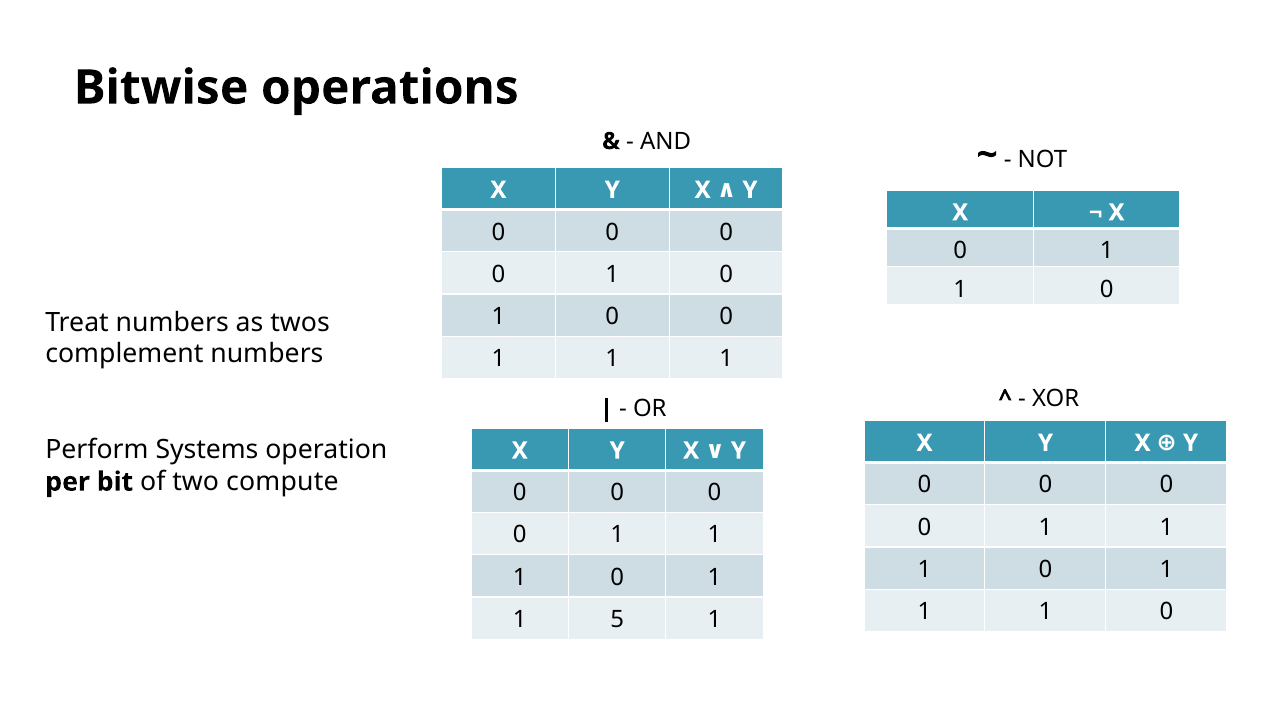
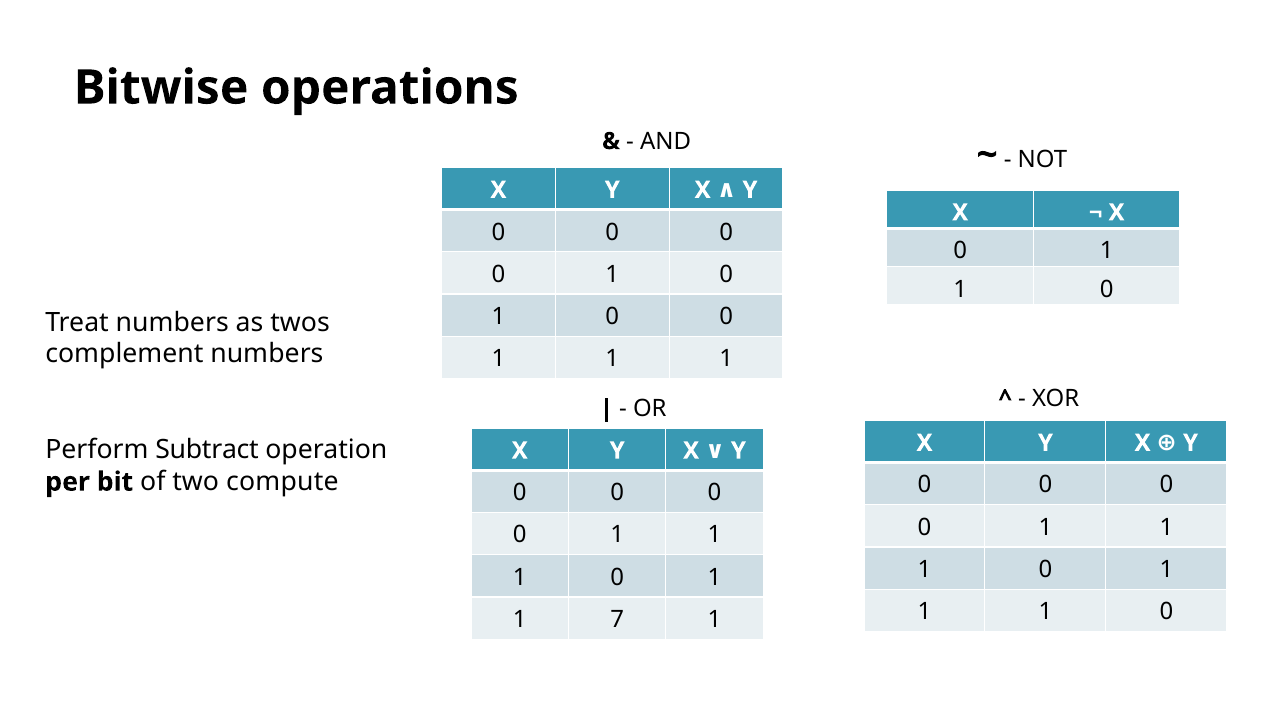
Systems: Systems -> Subtract (207, 450)
5: 5 -> 7 (617, 620)
